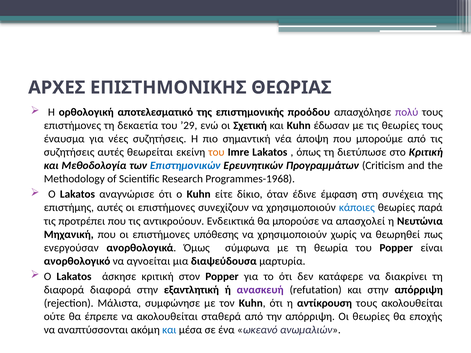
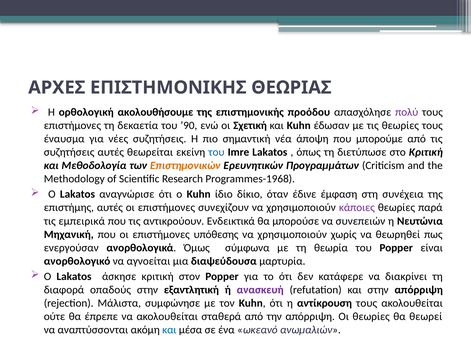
αποτελεσματικό: αποτελεσματικό -> ακολουθήσουμε (155, 112)
’29: ’29 -> ’90 (189, 126)
του colour: orange -> blue (216, 152)
Επιστημονικών colour: blue -> orange (185, 166)
είτε: είτε -> ίδιο (224, 194)
κάποιες colour: blue -> purple (357, 208)
προτρέπει: προτρέπει -> εμπειρικά (82, 221)
απασχολεί: απασχολεί -> συνεπειών (360, 221)
διαφορά διαφορά: διαφορά -> οπαδούς (111, 290)
εποχής: εποχής -> θεωρεί (426, 317)
